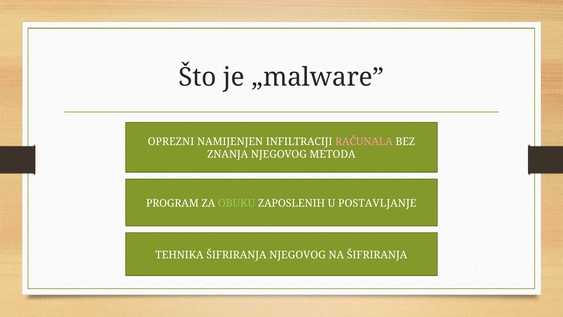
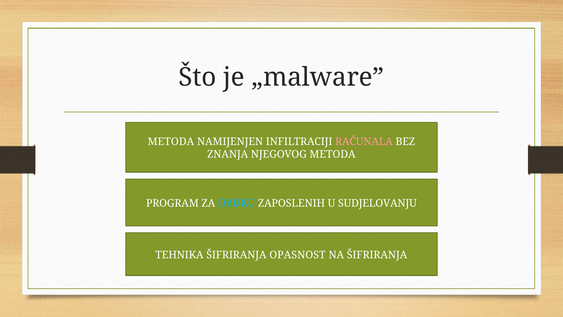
OPREZNI: OPREZNI -> METODA (171, 142)
OBUKU colour: light green -> light blue (237, 203)
POSTAVLJANJE: POSTAVLJANJE -> SUDJELOVANJU (377, 203)
ŠIFRIRANJA NJEGOVOG: NJEGOVOG -> OPASNOST (297, 255)
